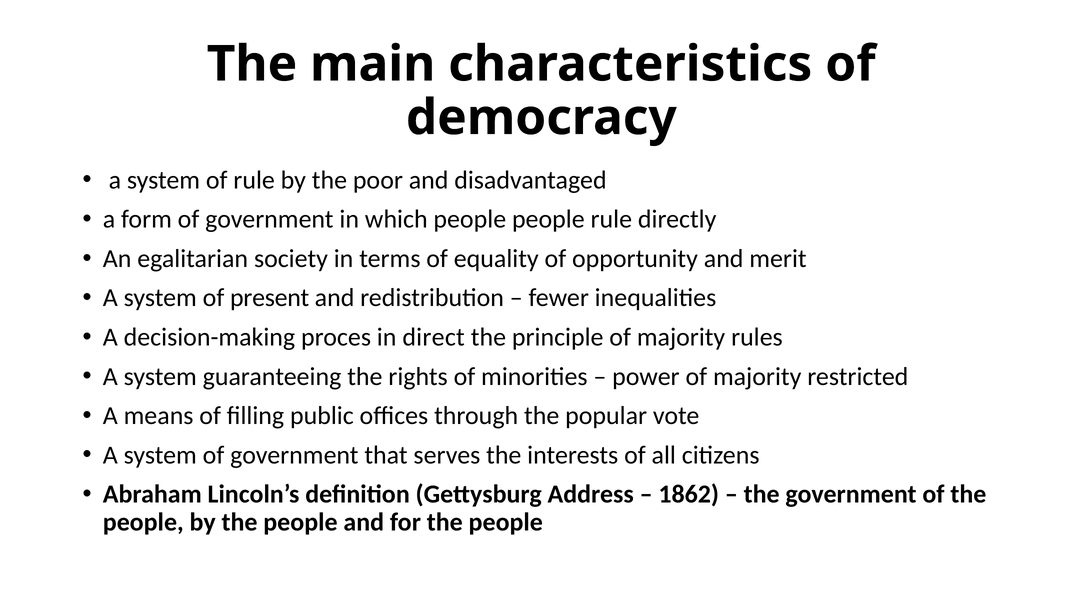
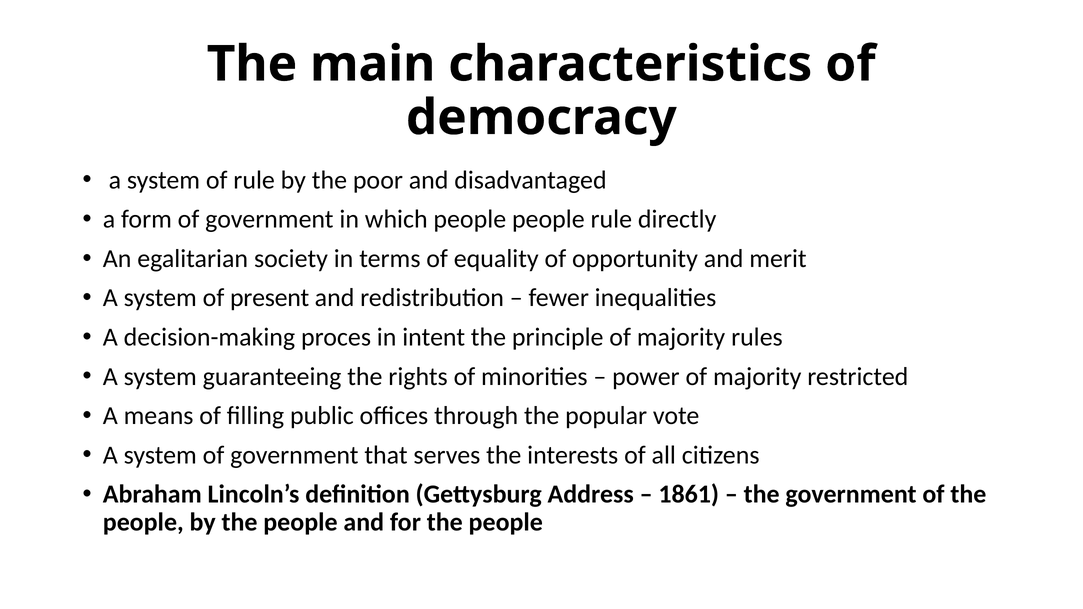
direct: direct -> intent (434, 337)
1862: 1862 -> 1861 (689, 494)
